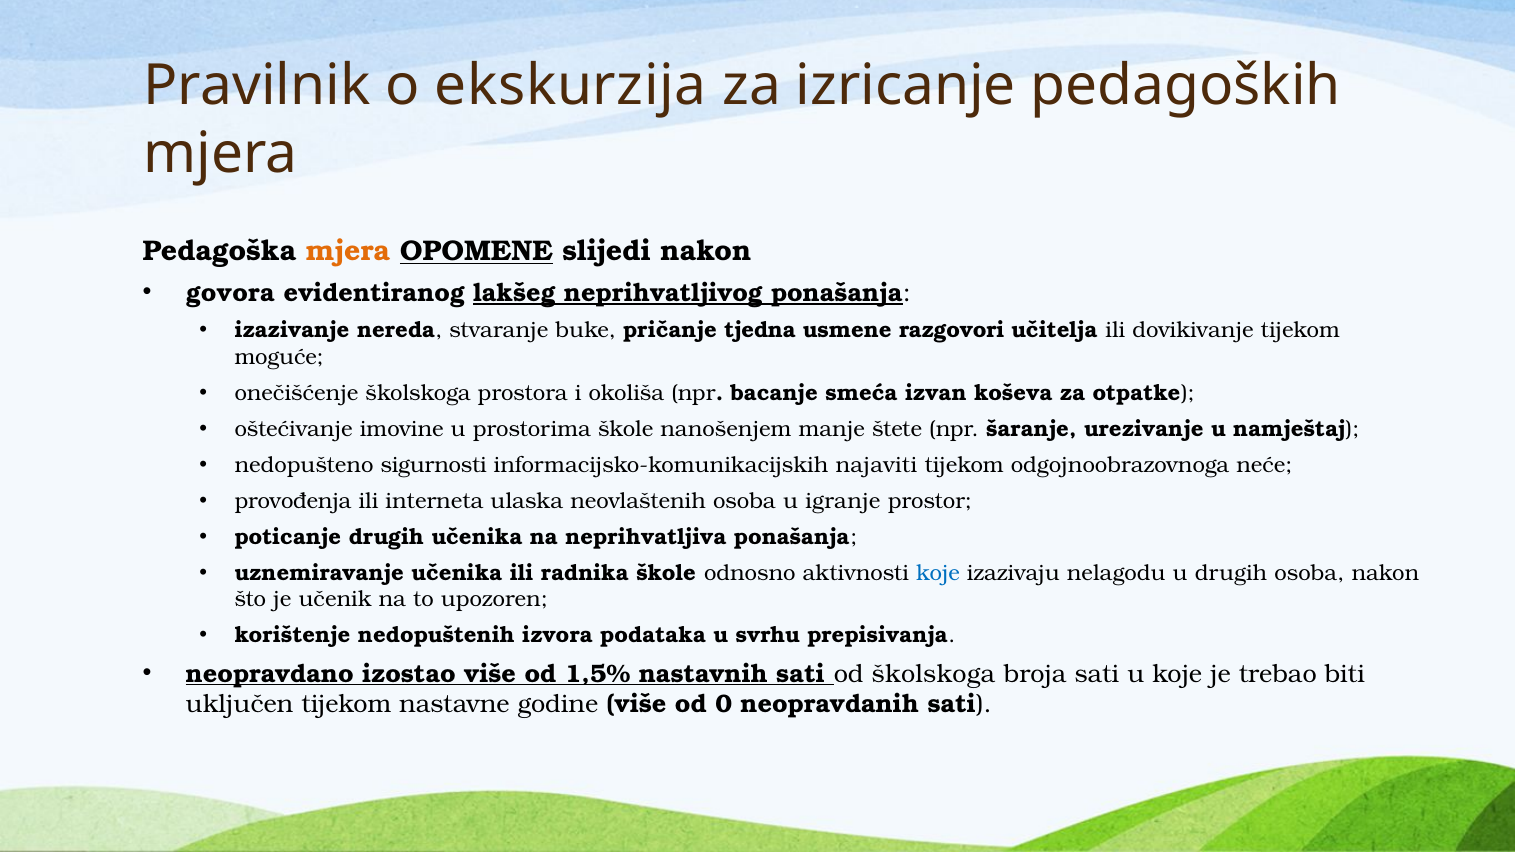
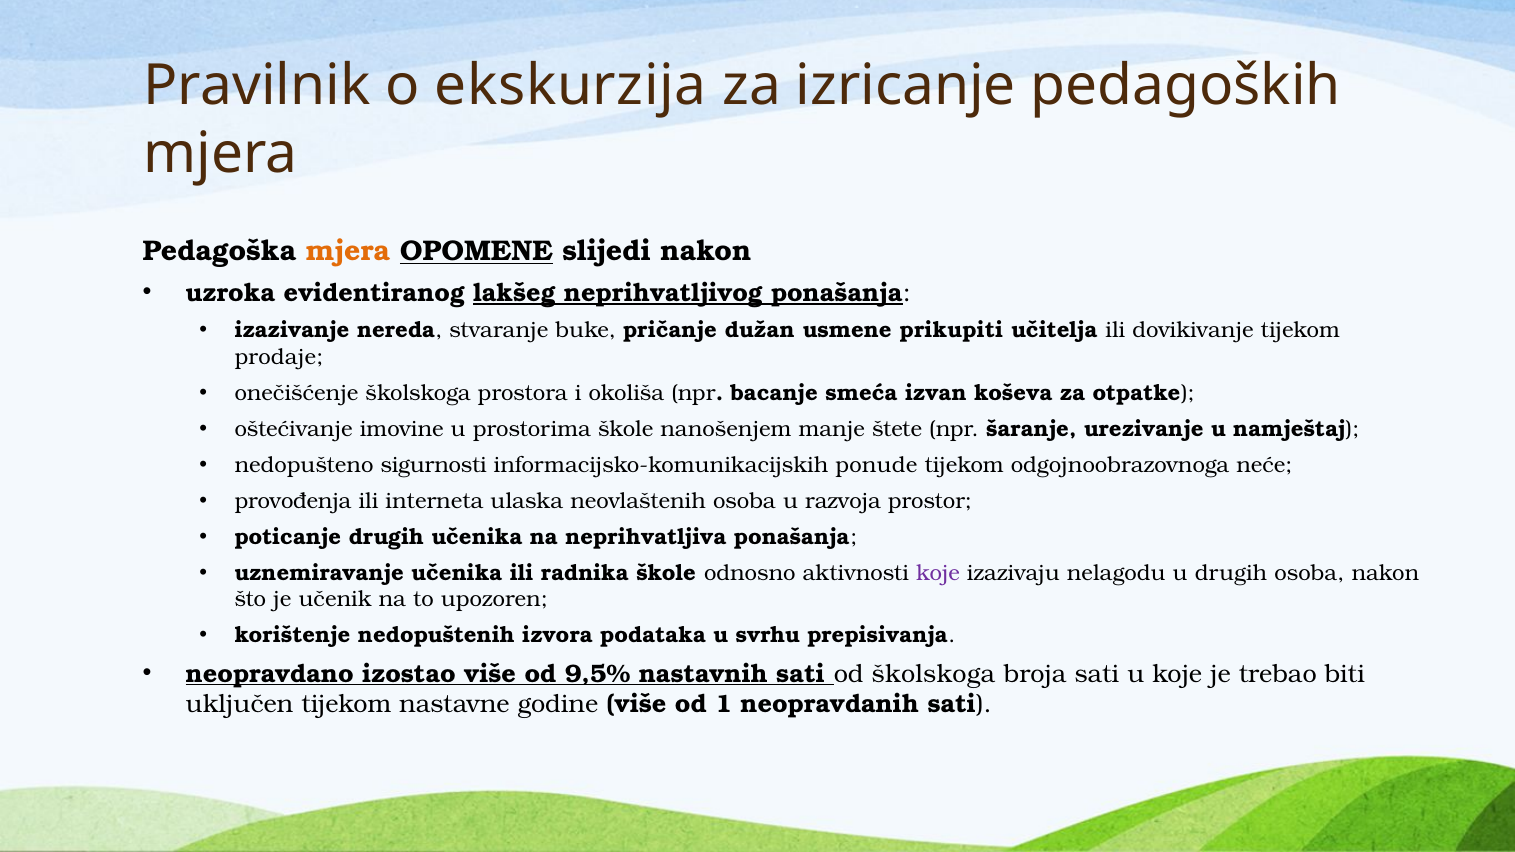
govora: govora -> uzroka (230, 293)
tjedna: tjedna -> dužan (760, 331)
razgovori: razgovori -> prikupiti (951, 331)
moguće: moguće -> prodaje (279, 357)
najaviti: najaviti -> ponude (876, 465)
igranje: igranje -> razvoja (843, 501)
koje colour: blue -> purple (938, 573)
1,5%: 1,5% -> 9,5% (598, 674)
0: 0 -> 1 (724, 704)
